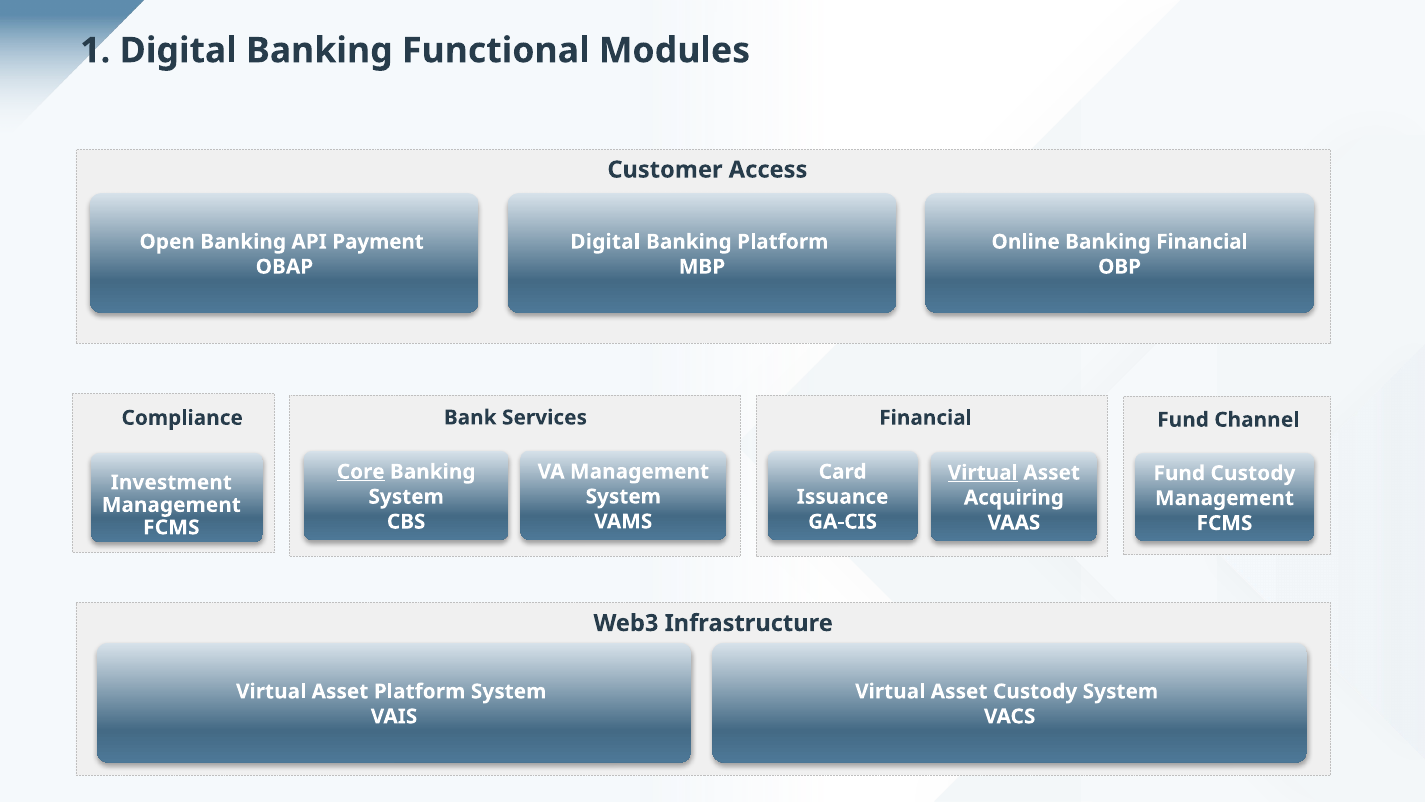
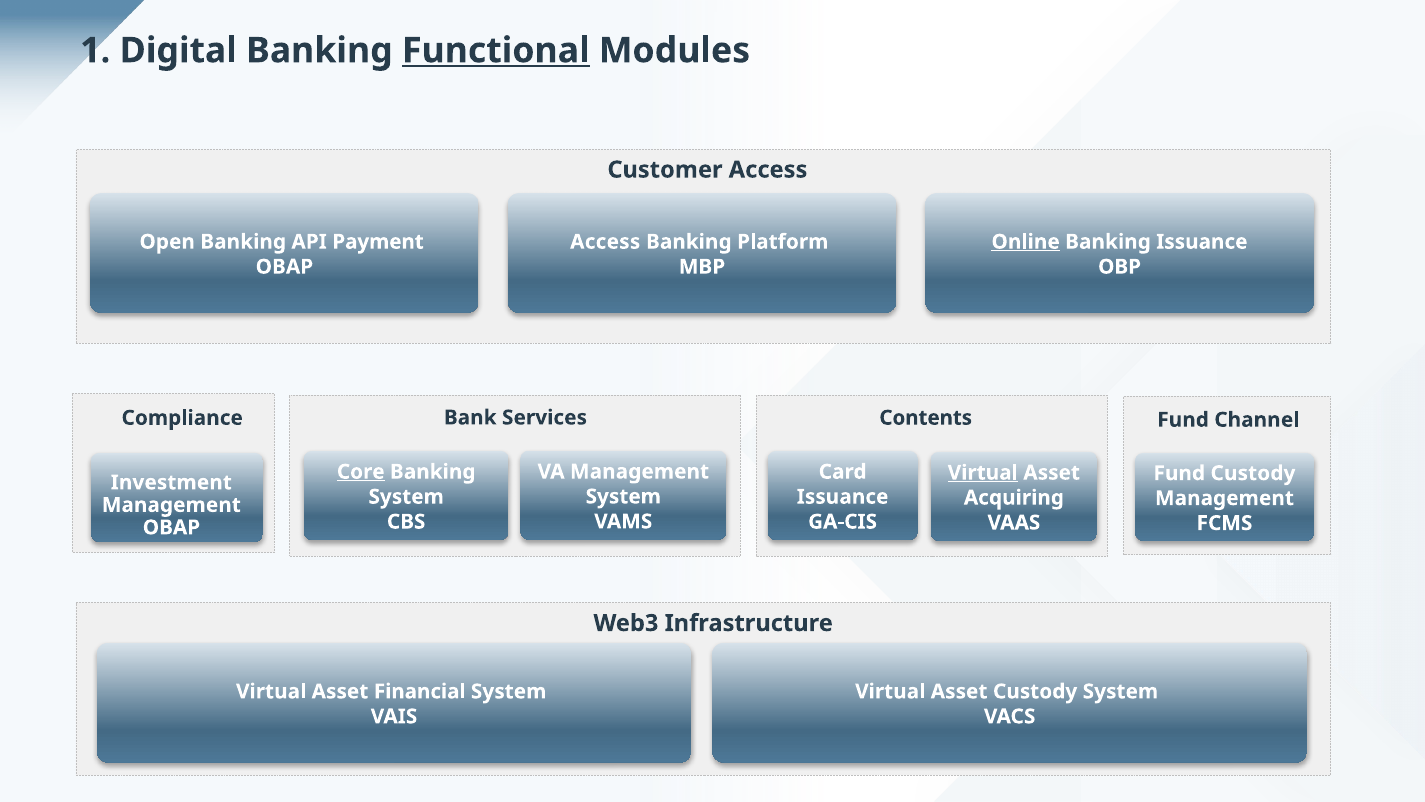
Functional underline: none -> present (496, 51)
Digital: Digital -> Access (605, 242)
Online underline: none -> present (1026, 242)
Banking Financial: Financial -> Issuance (1202, 242)
Financial: Financial -> Contents (926, 418)
FCMS: FCMS -> OBAP (171, 527)
Asset Platform: Platform -> Financial (420, 691)
